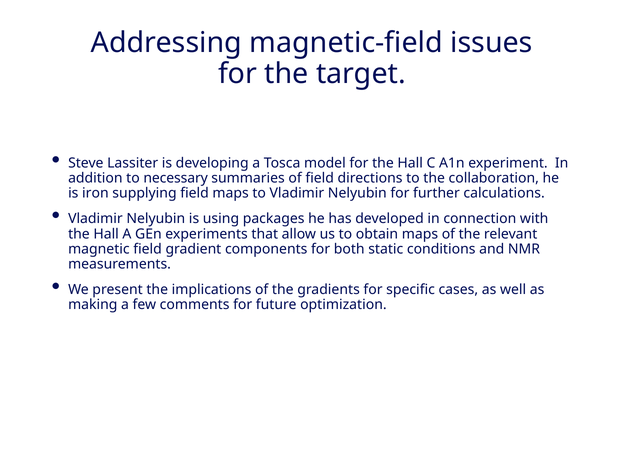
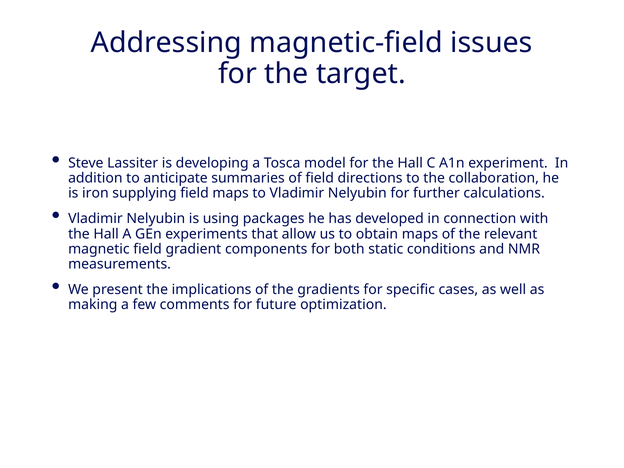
necessary: necessary -> anticipate (176, 178)
